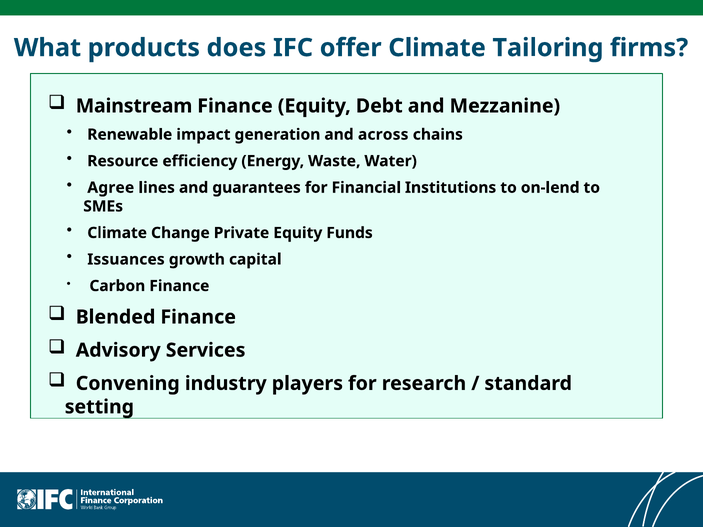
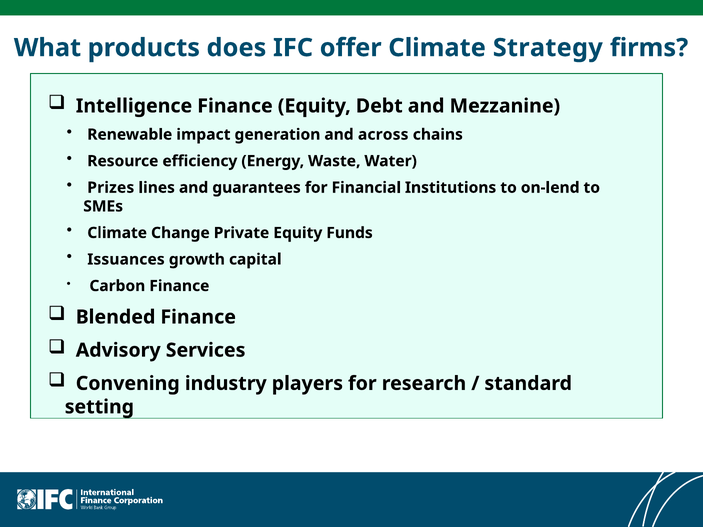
Tailoring: Tailoring -> Strategy (548, 48)
Mainstream: Mainstream -> Intelligence (134, 106)
Agree: Agree -> Prizes (111, 188)
